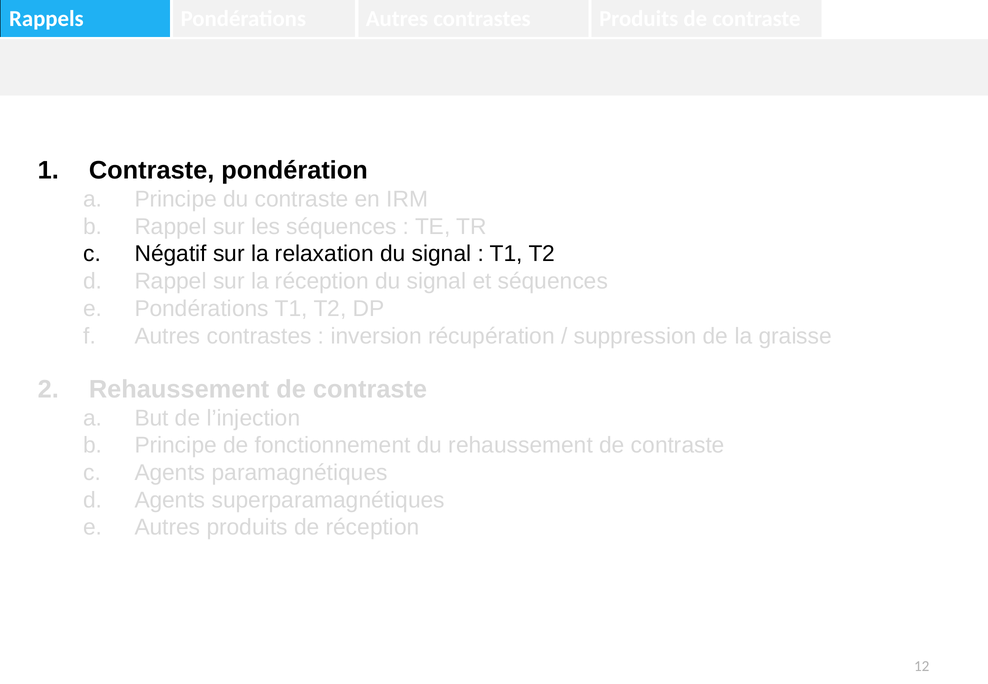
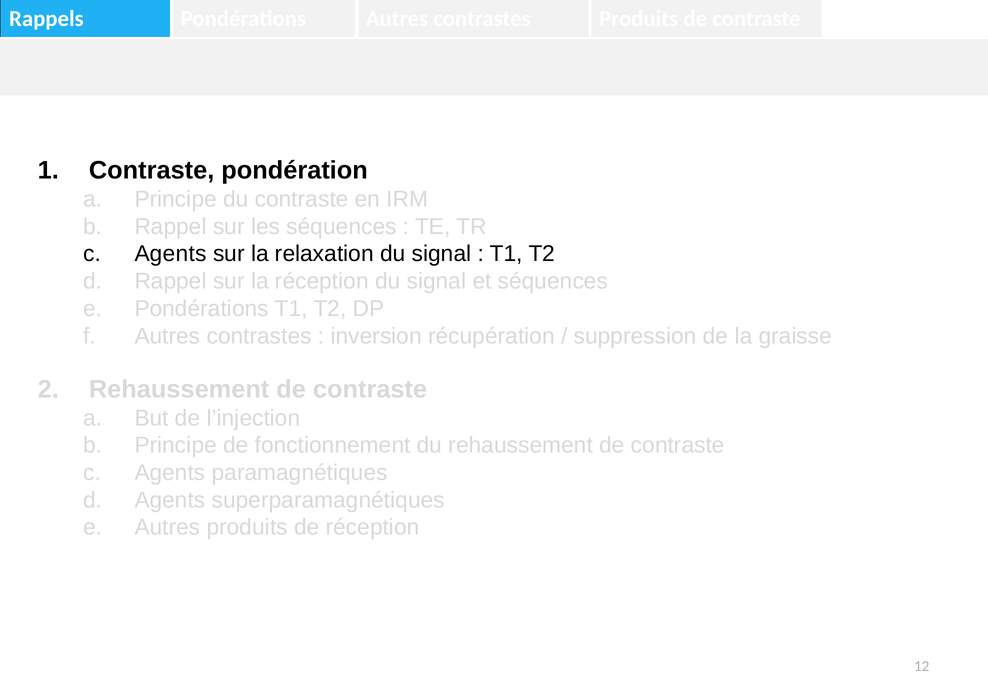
Négatif: Négatif -> Agents (171, 254)
